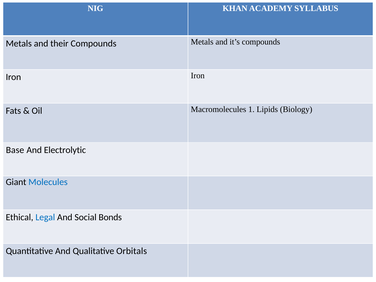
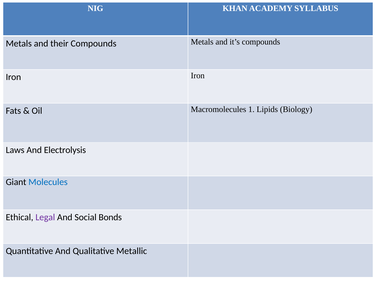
Base: Base -> Laws (15, 150)
Electrolytic: Electrolytic -> Electrolysis (65, 150)
Legal colour: blue -> purple (45, 217)
Orbitals: Orbitals -> Metallic (132, 251)
